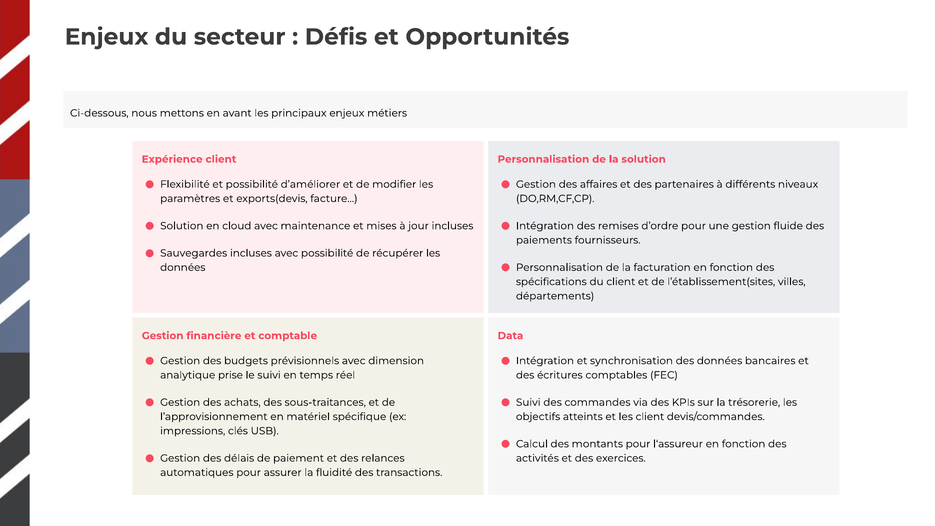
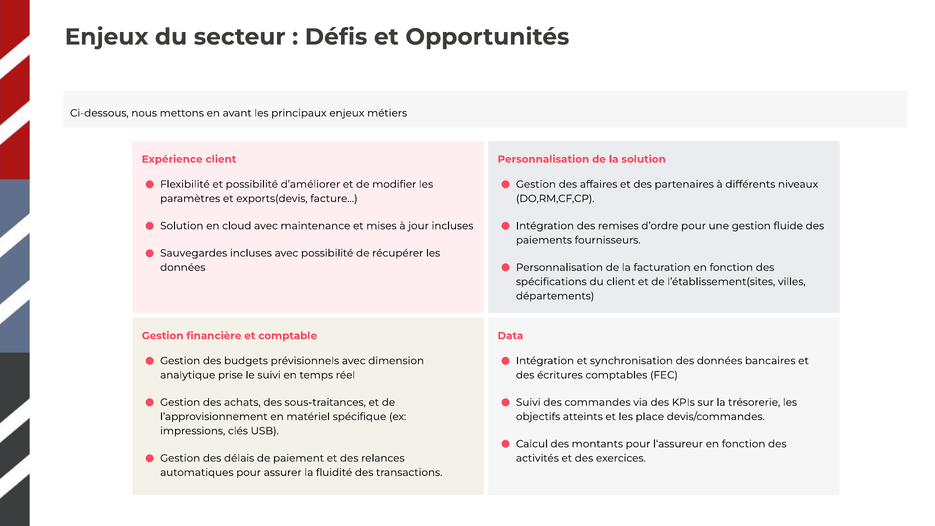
les client: client -> place (650, 417)
